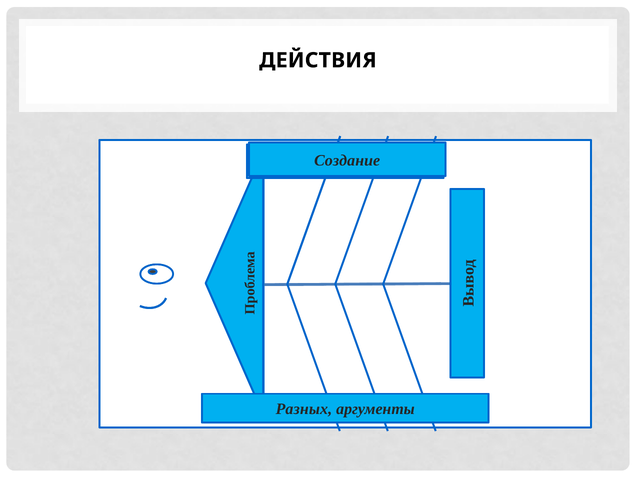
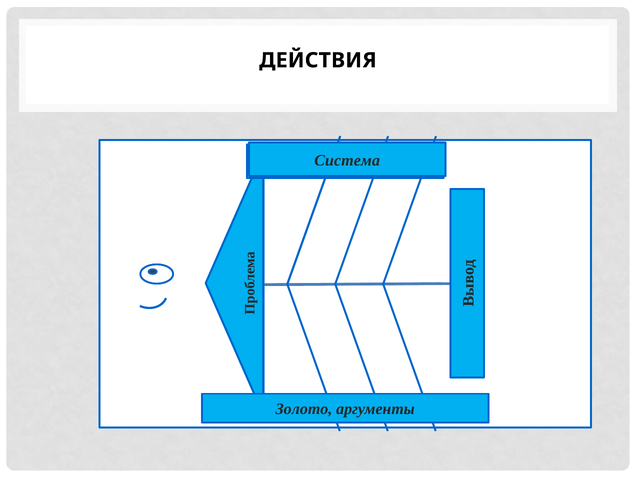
Создание: Создание -> Система (347, 161)
Разных: Разных -> Золото (304, 409)
